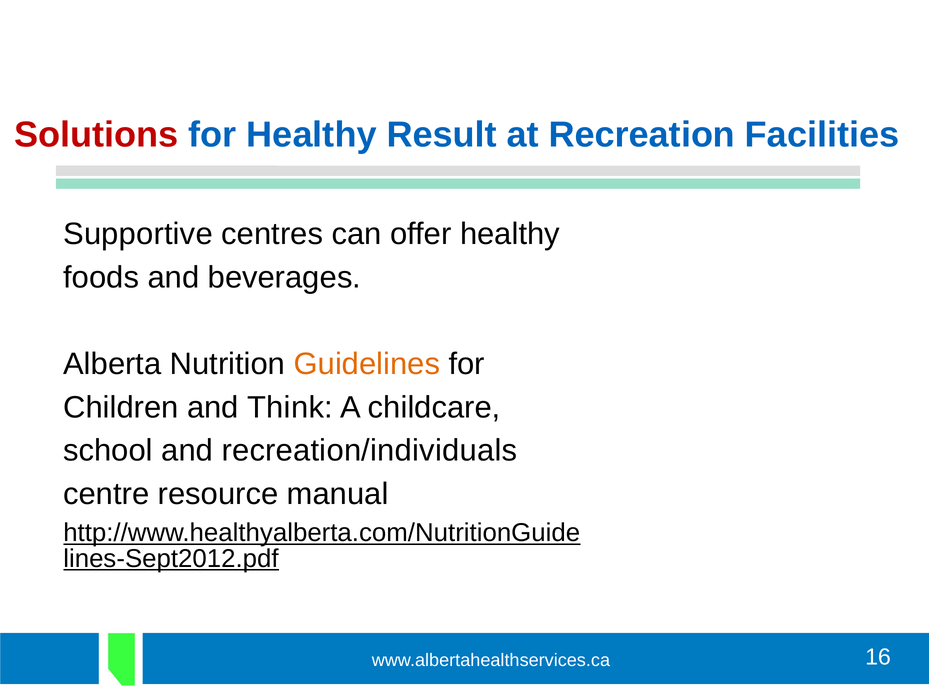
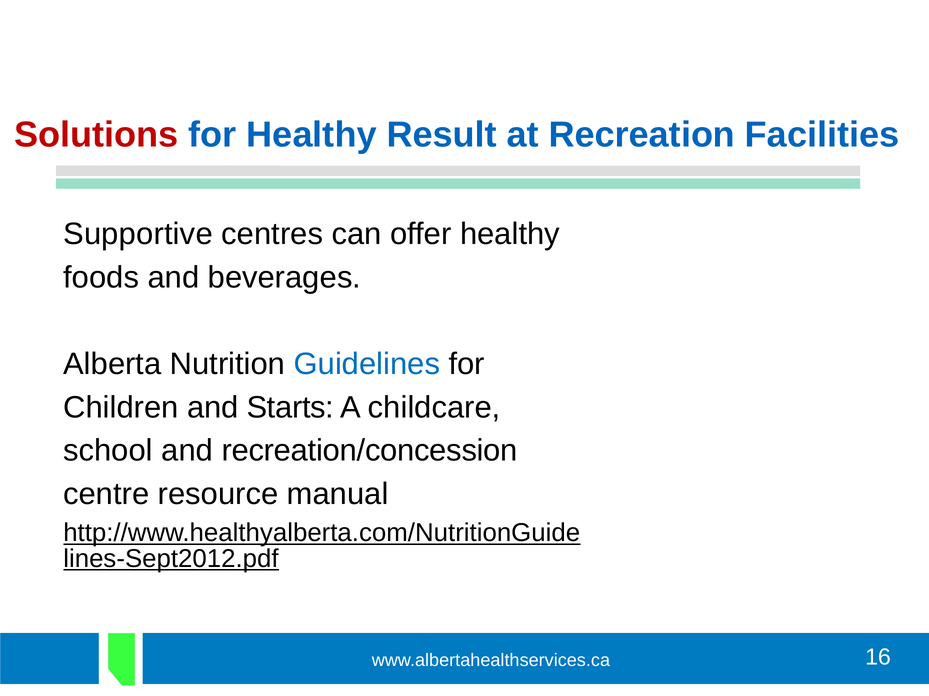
Guidelines colour: orange -> blue (367, 364)
Think: Think -> Starts (290, 408)
recreation/individuals: recreation/individuals -> recreation/concession (370, 451)
